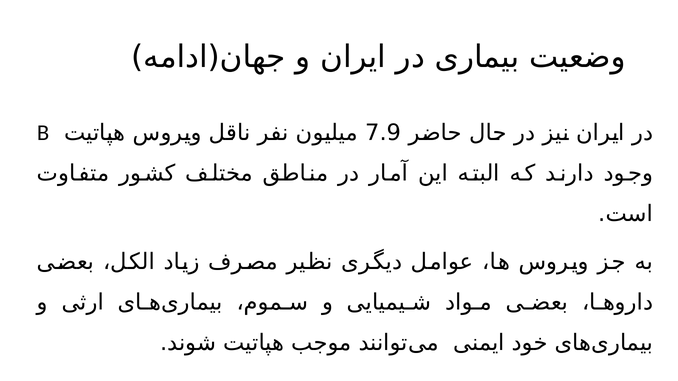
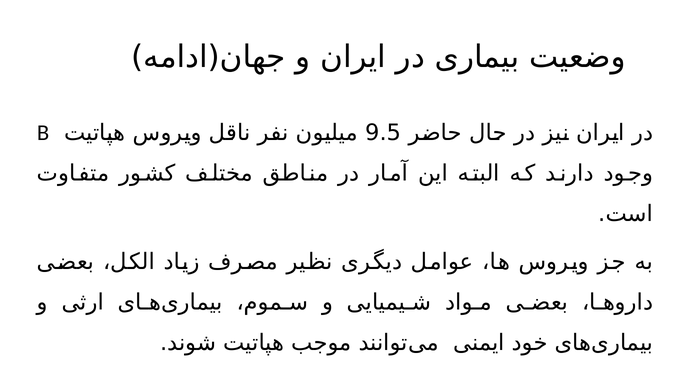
7.9: 7.9 -> 9.5 (383, 133)
